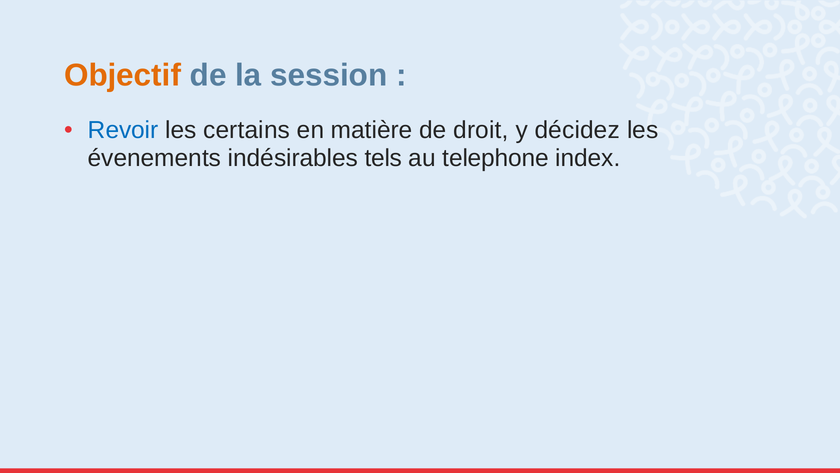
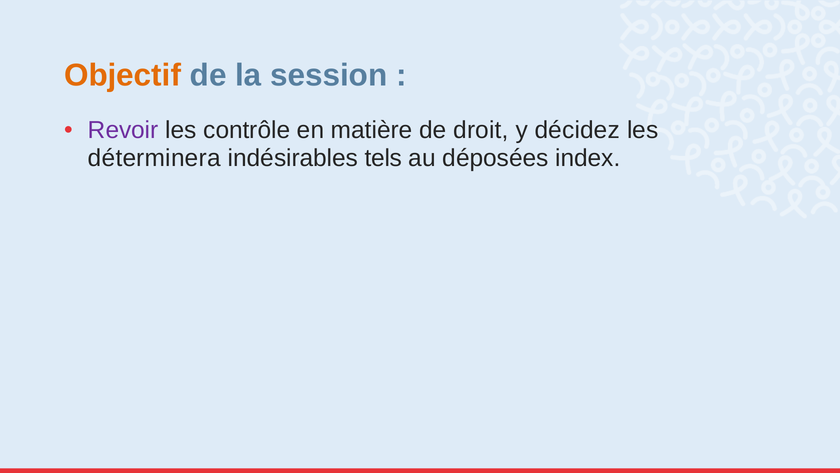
Revoir colour: blue -> purple (123, 130)
certains: certains -> contrôle (247, 130)
évenements: évenements -> déterminera (154, 158)
telephone: telephone -> déposées (495, 158)
